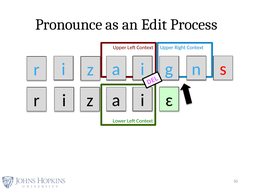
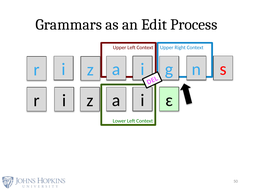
Pronounce: Pronounce -> Grammars (69, 24)
